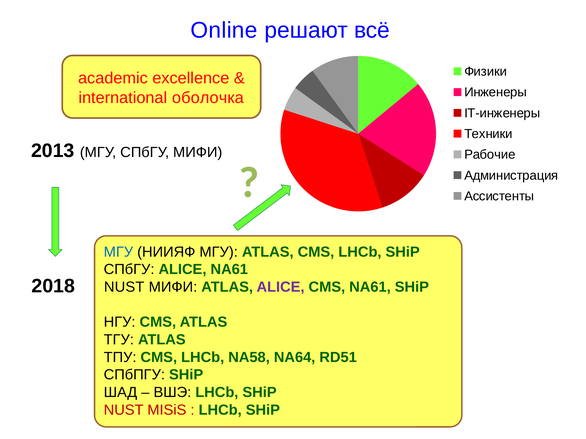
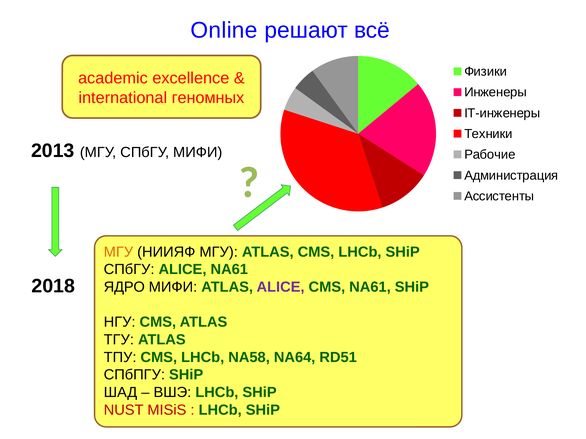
оболочка: оболочка -> геномных (208, 98)
МГУ colour: blue -> orange (118, 252)
NUST: NUST -> ЯДРО (124, 287)
